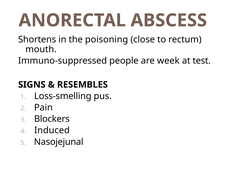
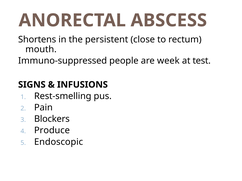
poisoning: poisoning -> persistent (107, 40)
RESEMBLES: RESEMBLES -> INFUSIONS (82, 85)
Loss-smelling: Loss-smelling -> Rest-smelling (63, 96)
Induced: Induced -> Produce (52, 131)
Nasojejunal: Nasojejunal -> Endoscopic (59, 142)
